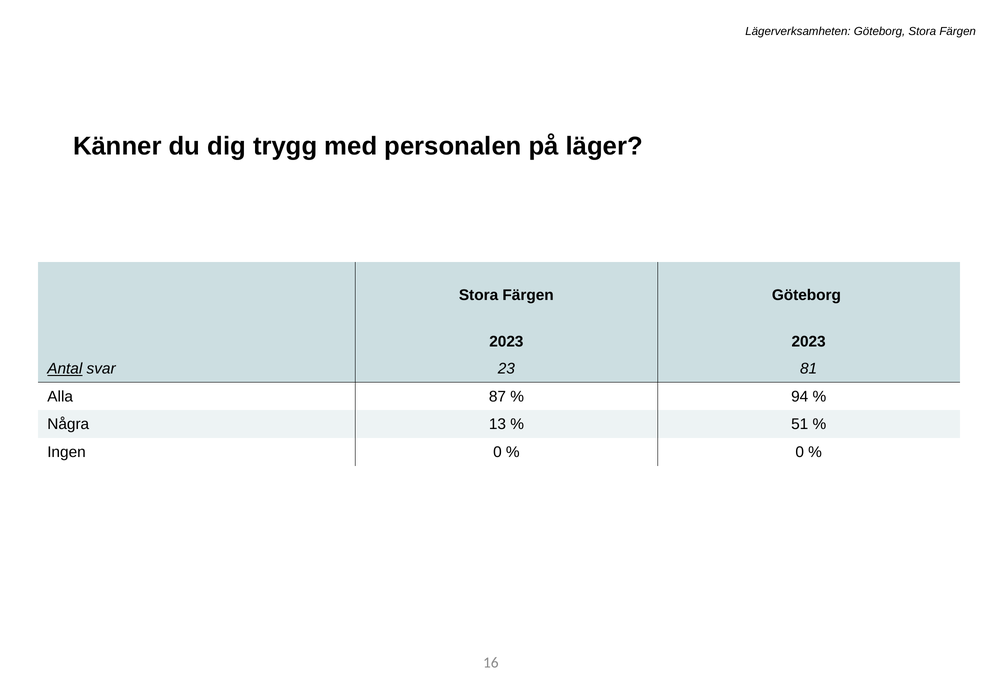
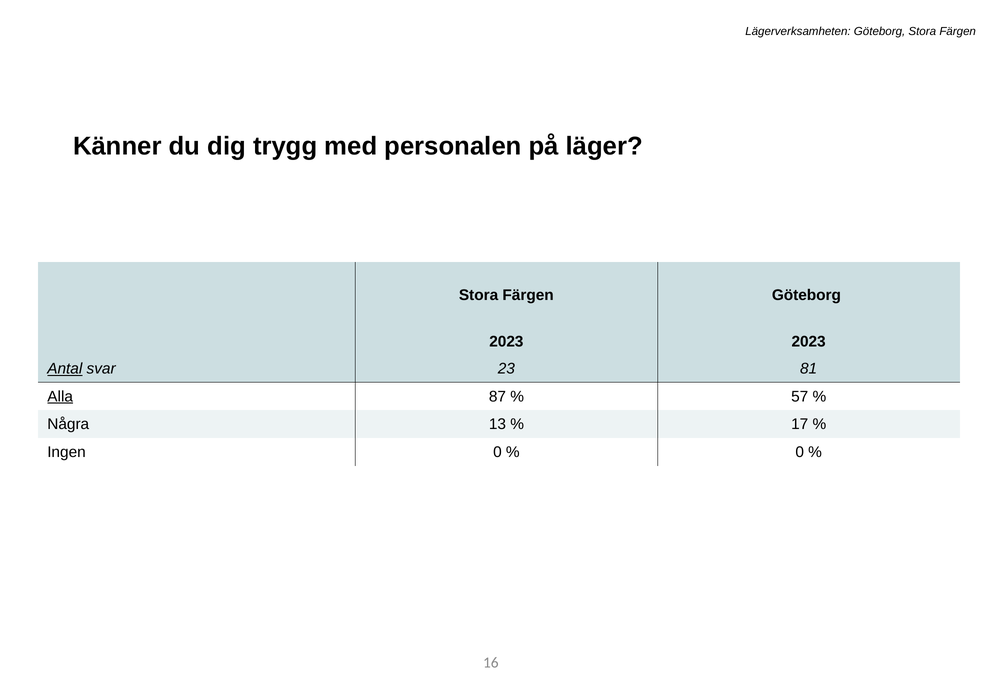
Alla underline: none -> present (60, 396)
94: 94 -> 57 (800, 396)
51: 51 -> 17 (800, 424)
